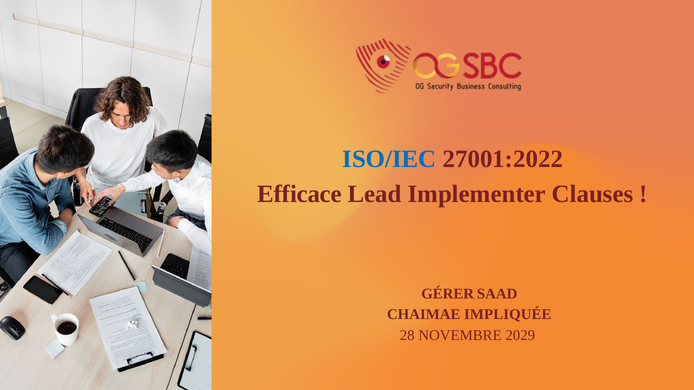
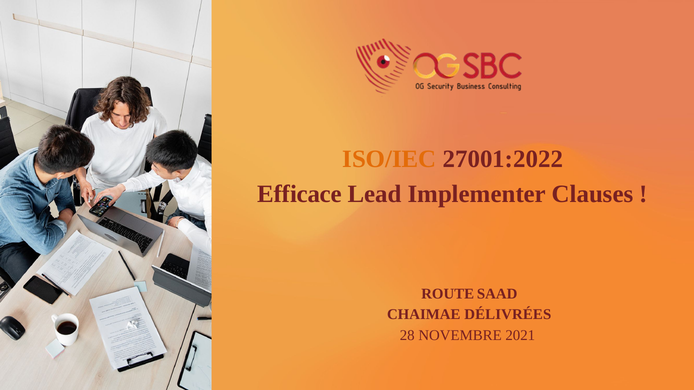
ISO/IEC colour: blue -> orange (389, 159)
GÉRER: GÉRER -> ROUTE (448, 294)
IMPLIQUÉE: IMPLIQUÉE -> DÉLIVRÉES (508, 315)
2029: 2029 -> 2021 (520, 336)
